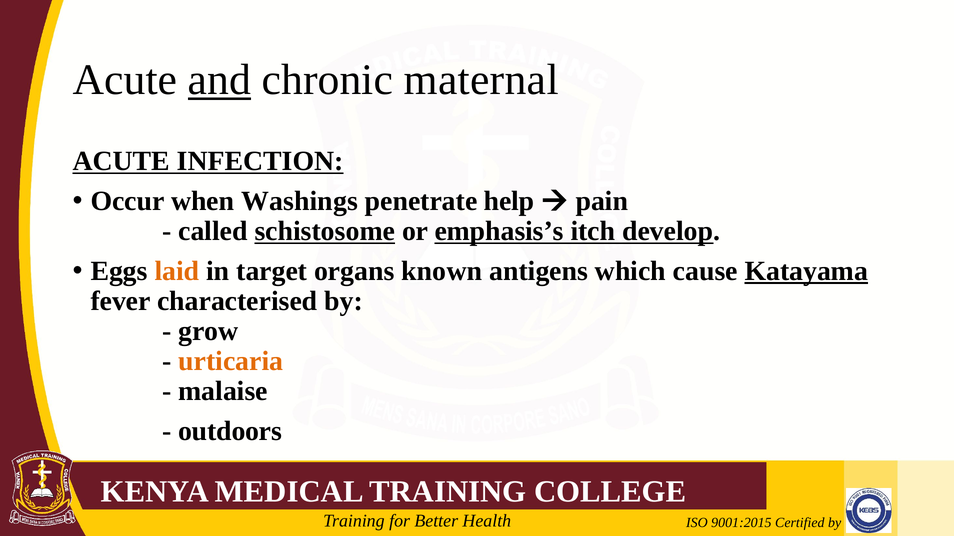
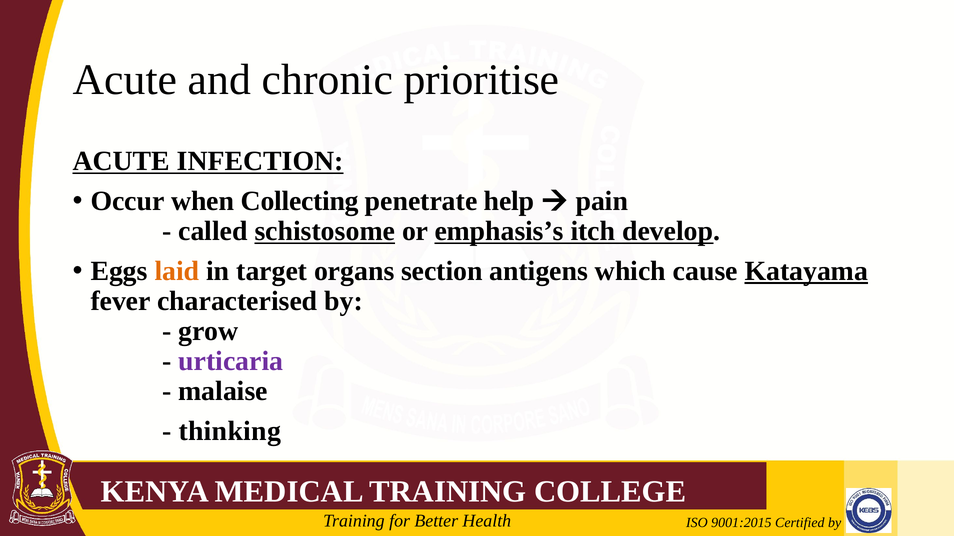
and underline: present -> none (220, 80)
maternal: maternal -> prioritise (482, 80)
Washings: Washings -> Collecting (300, 201)
known: known -> section (442, 271)
urticaria colour: orange -> purple (231, 362)
outdoors: outdoors -> thinking (230, 432)
